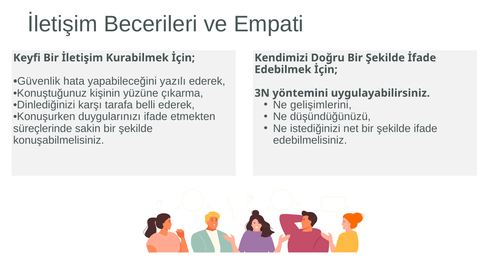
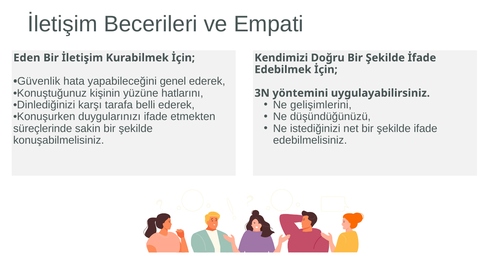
Keyfi: Keyfi -> Eden (27, 58)
yazılı: yazılı -> genel (173, 81)
çıkarma: çıkarma -> hatlarını (182, 93)
